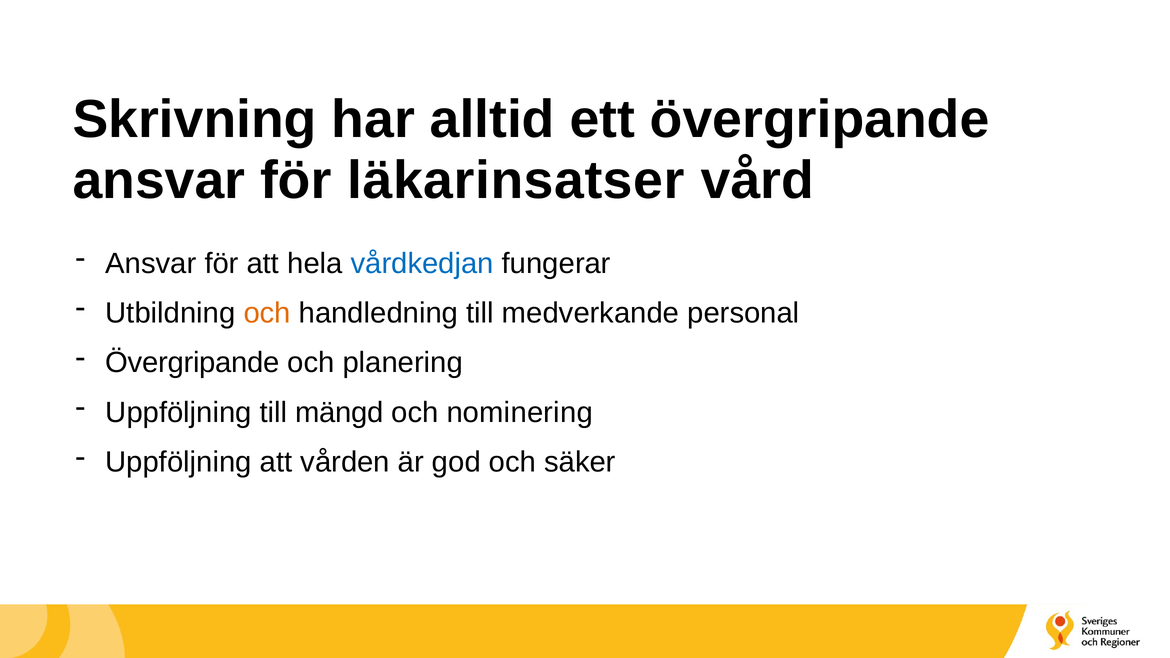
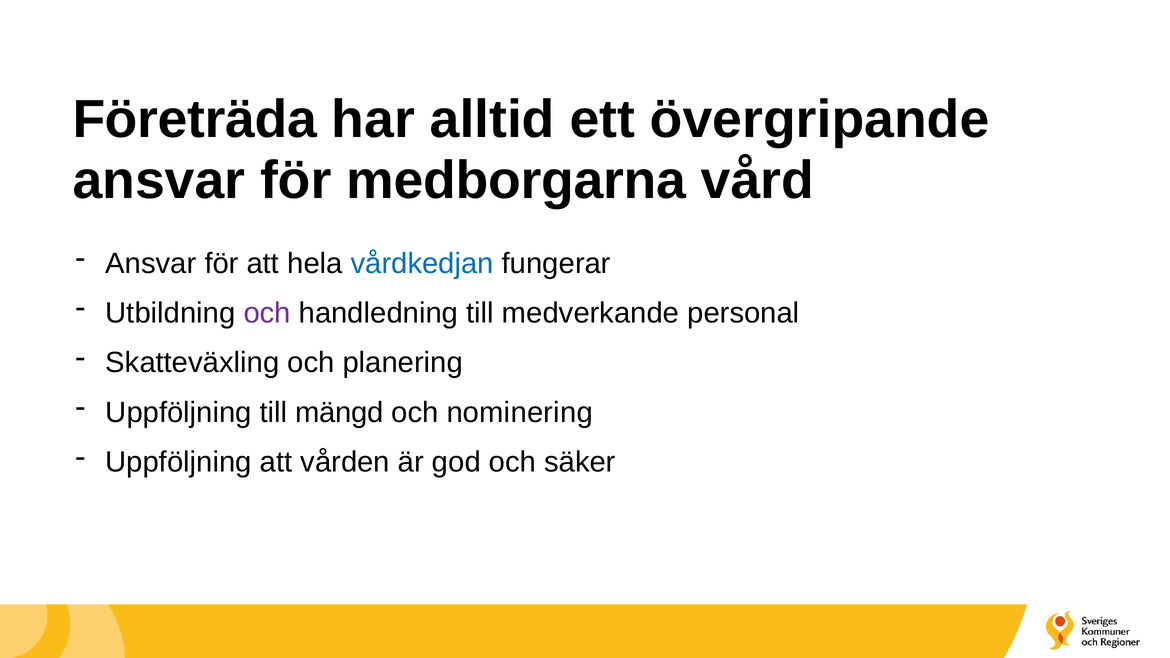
Skrivning: Skrivning -> Företräda (195, 119)
läkarinsatser: läkarinsatser -> medborgarna (516, 181)
och colour: orange -> purple (267, 313)
Övergripande: Övergripande -> Skatteväxling (192, 363)
